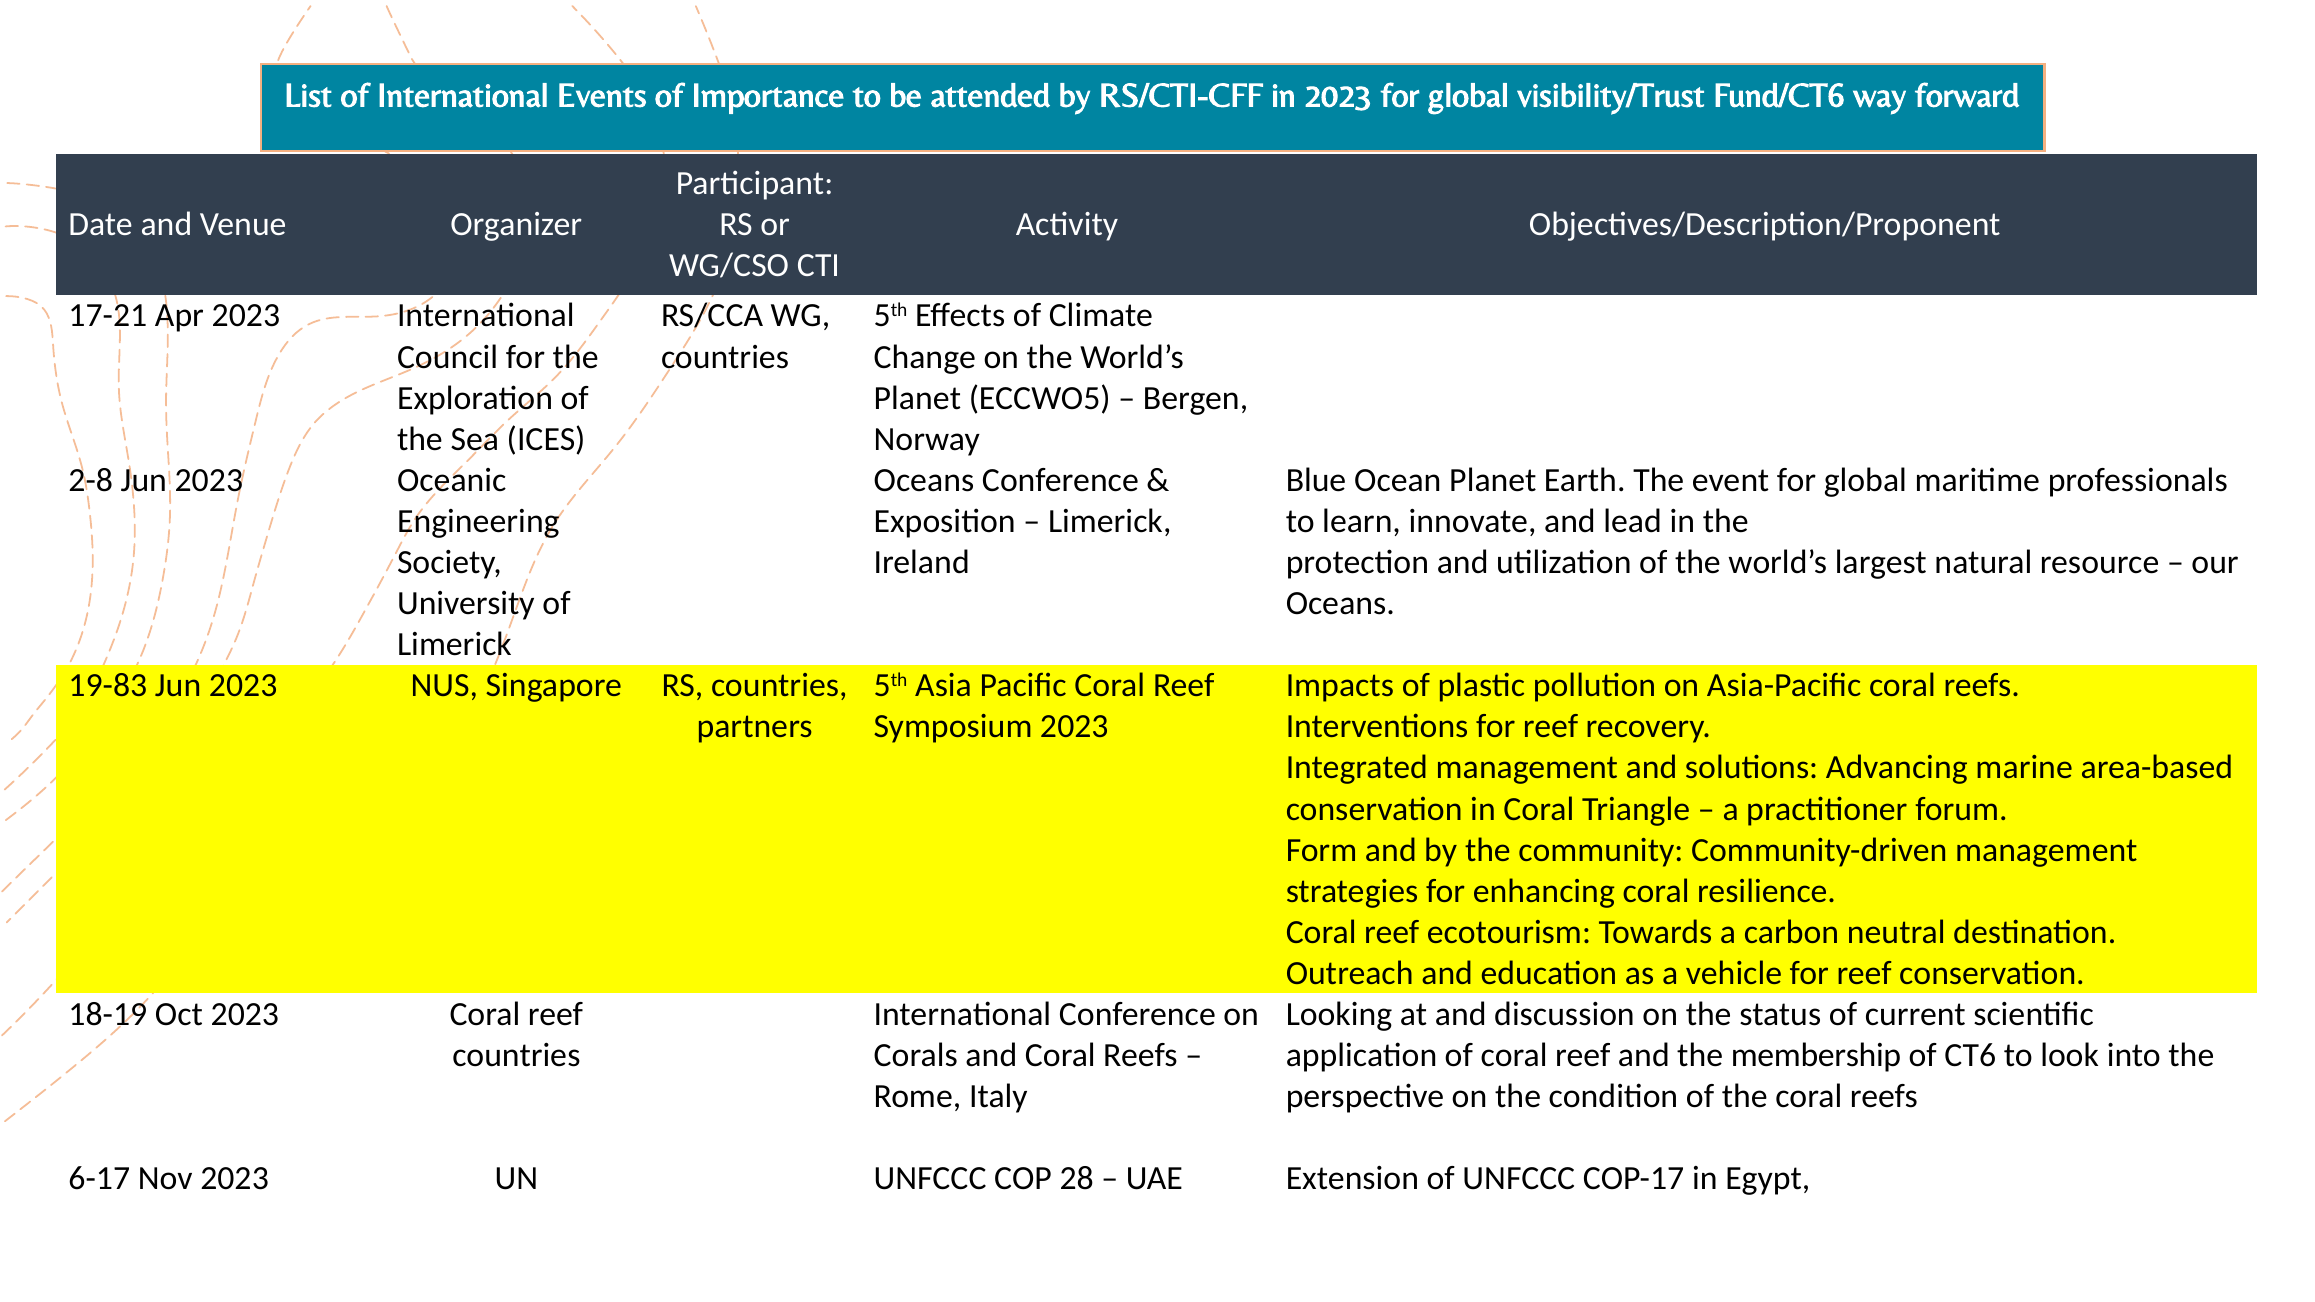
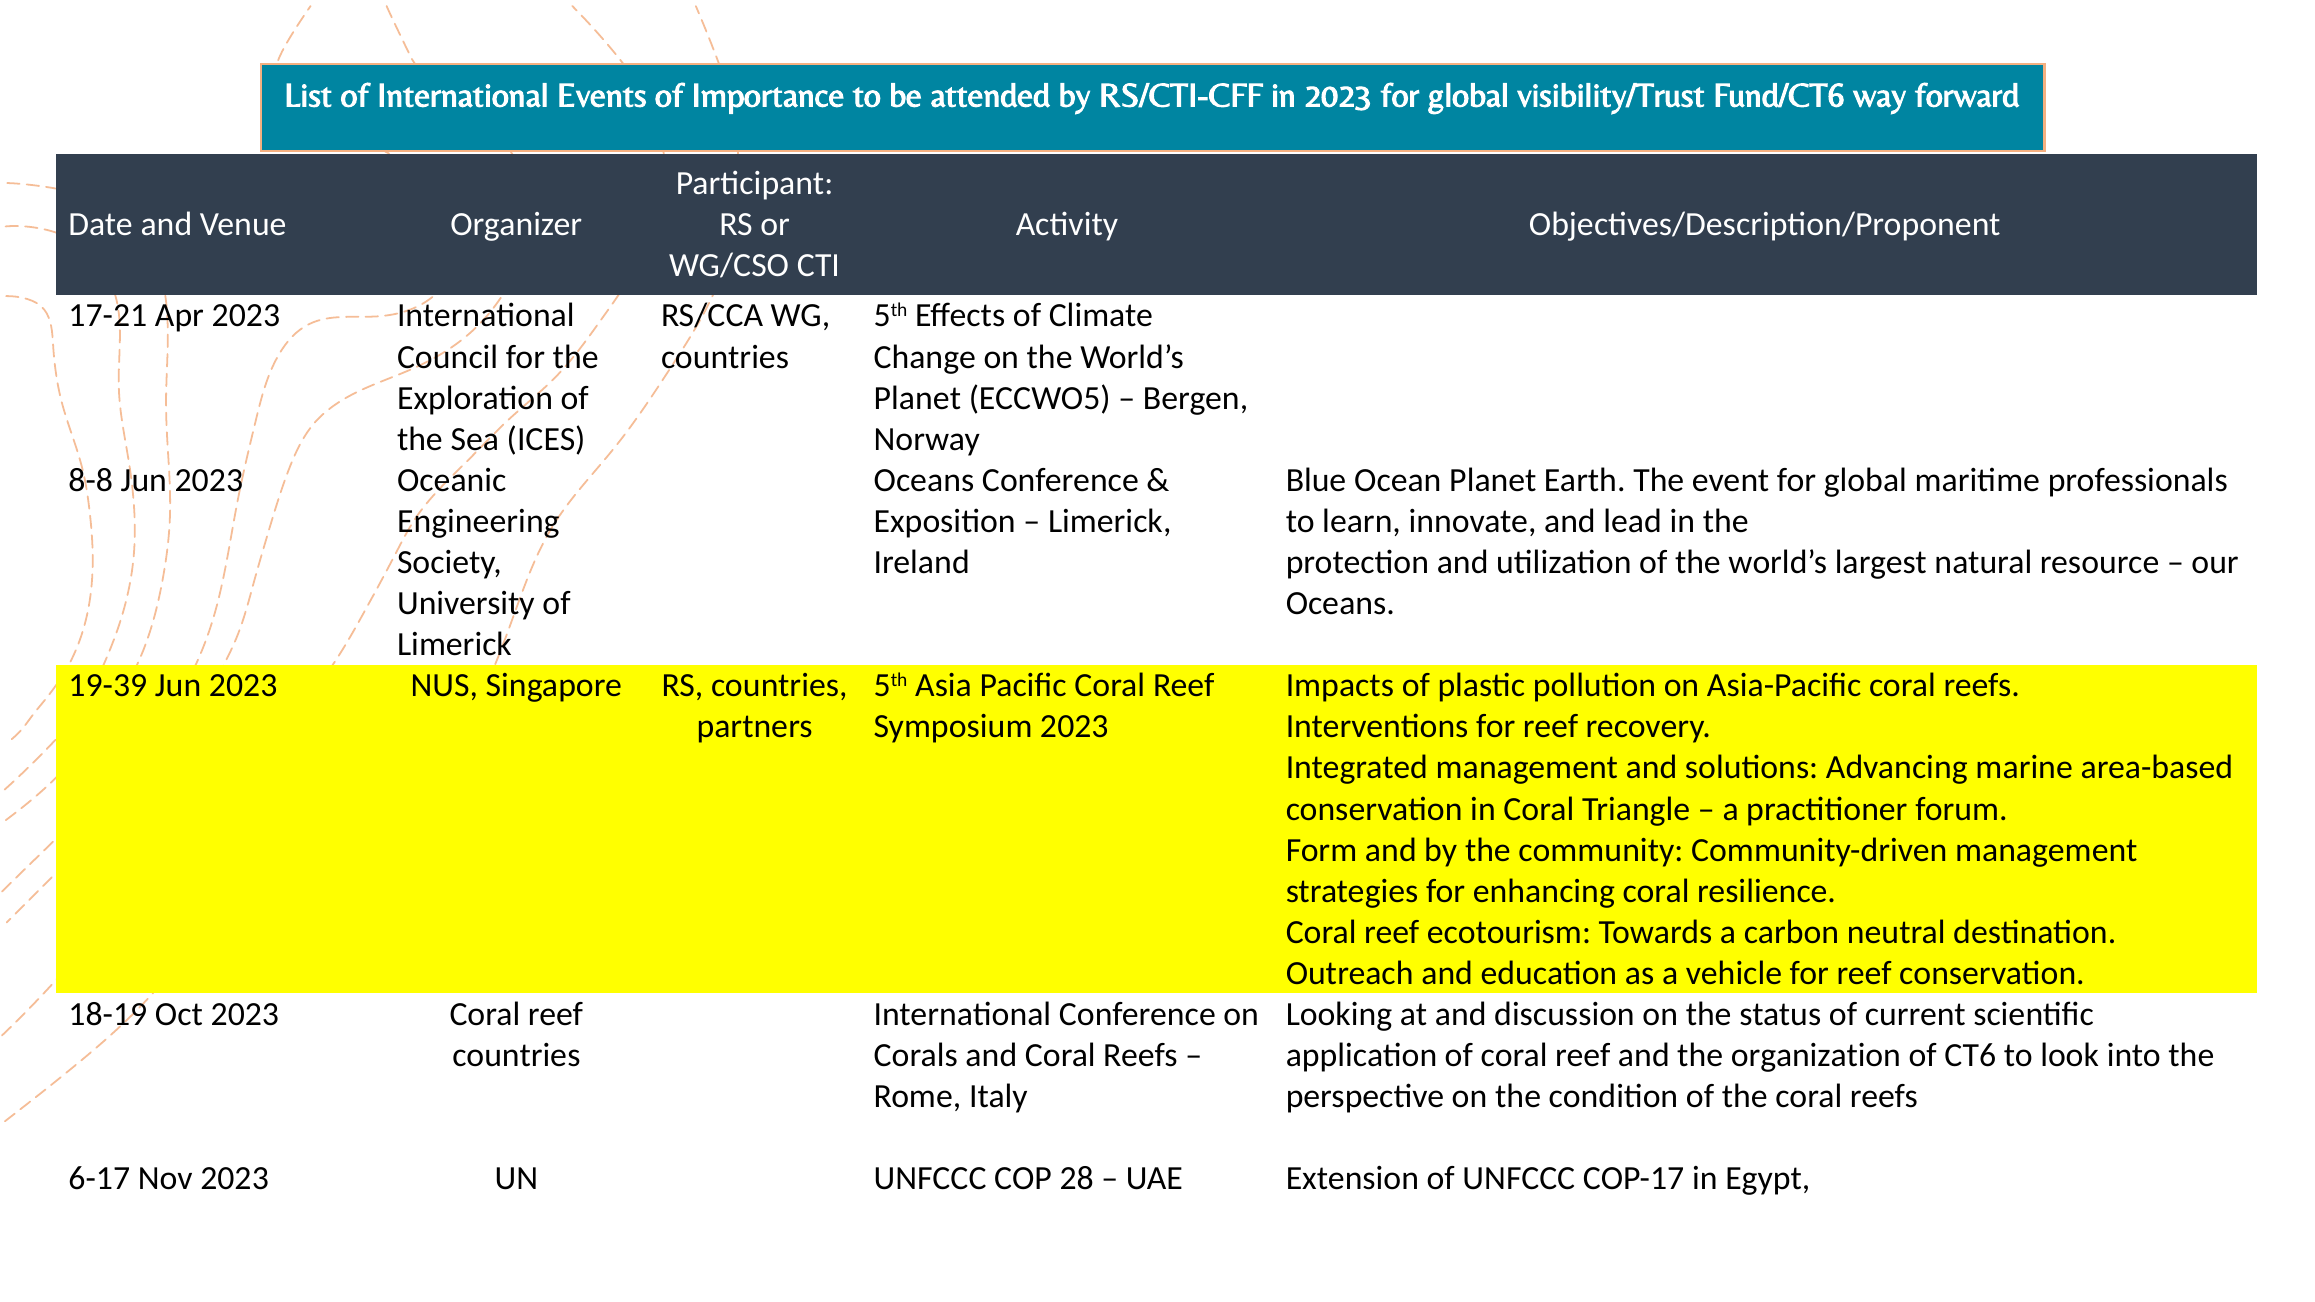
2-8: 2-8 -> 8-8 (91, 480)
19-83: 19-83 -> 19-39 (108, 686)
membership: membership -> organization (1816, 1056)
